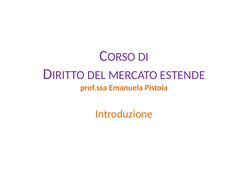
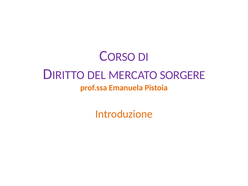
ESTENDE: ESTENDE -> SORGERE (183, 75)
